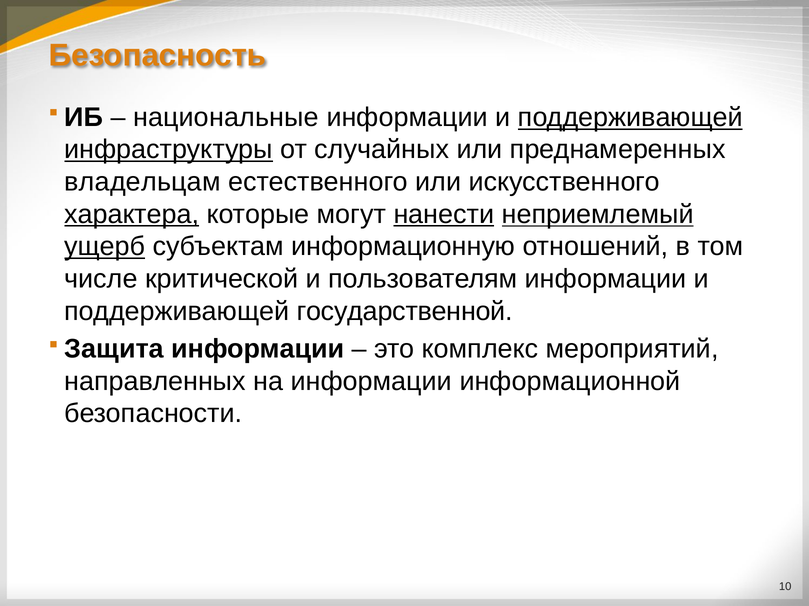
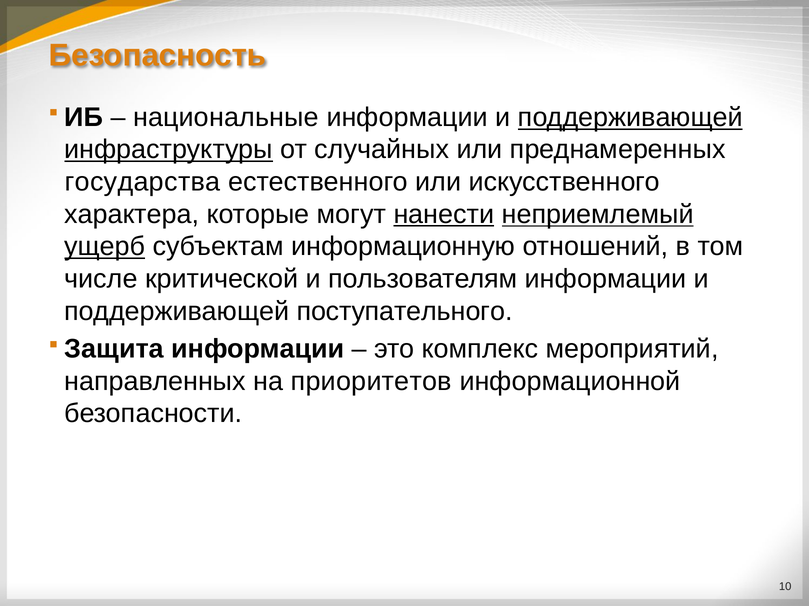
владельцам: владельцам -> государства (143, 182)
характера underline: present -> none (132, 214)
государственной: государственной -> поступательного (405, 312)
на информации: информации -> приоритетов (371, 382)
